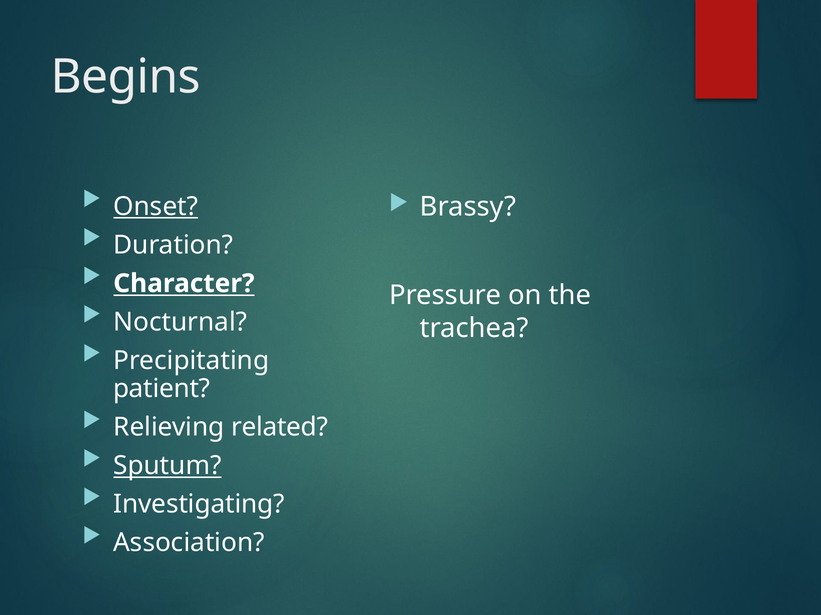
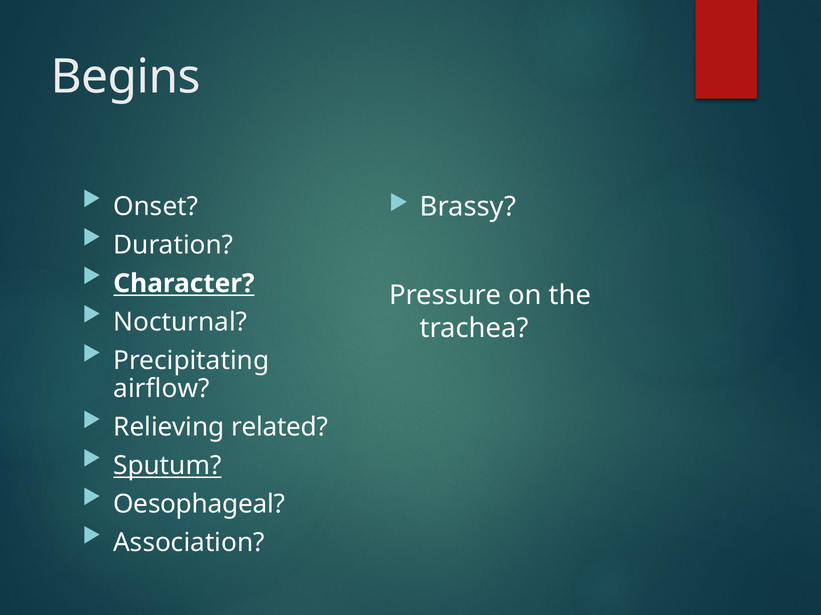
Onset underline: present -> none (156, 207)
patient: patient -> airflow (161, 389)
Investigating: Investigating -> Oesophageal (199, 505)
